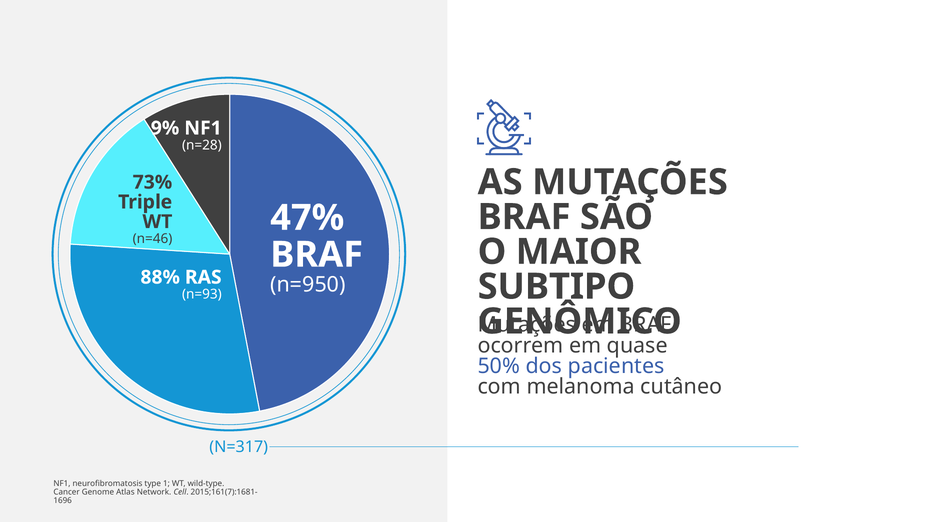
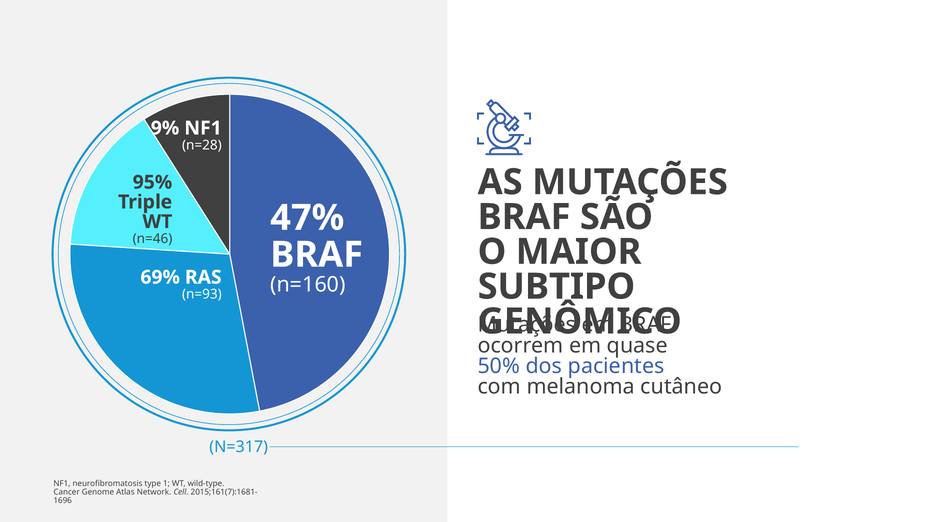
73%: 73% -> 95% (152, 182)
88%: 88% -> 69% (160, 277)
n=950: n=950 -> n=160 (308, 285)
